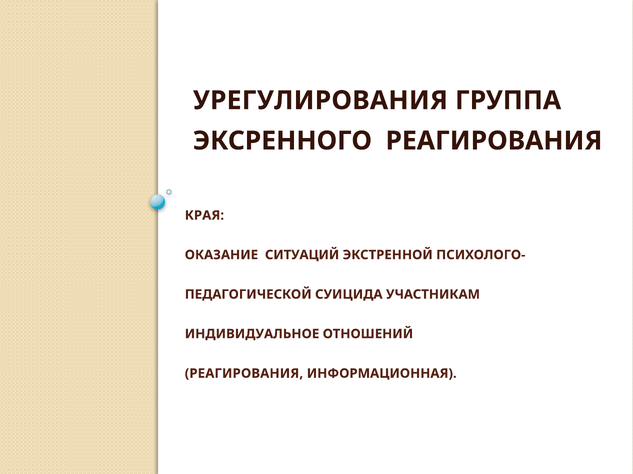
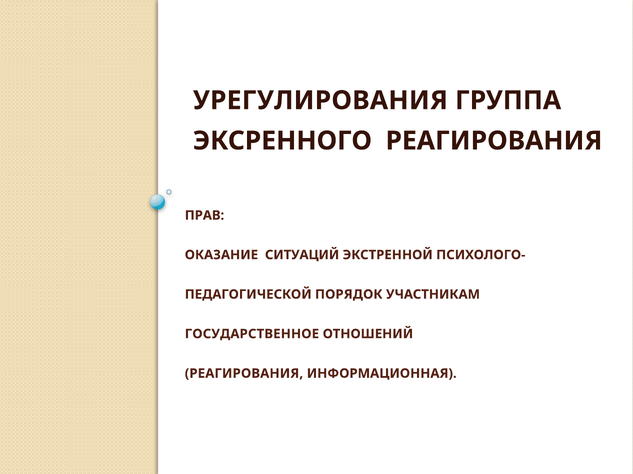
КРАЯ: КРАЯ -> ПРАВ (204, 216)
СУИЦИДА: СУИЦИДА -> ПОРЯДОК (349, 295)
ИНДИВИДУАЛЬНОЕ: ИНДИВИДУАЛЬНОЕ -> ГОСУДАРСТВЕННОЕ (252, 334)
